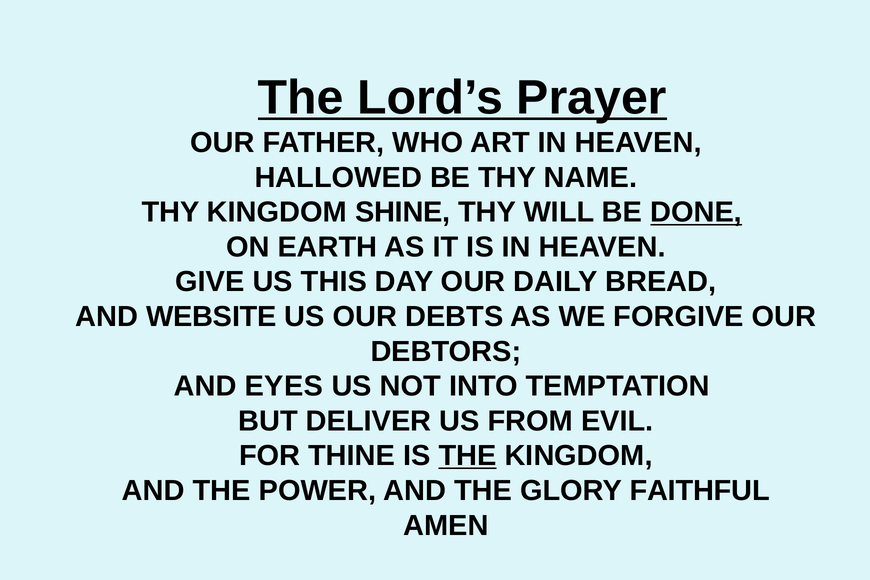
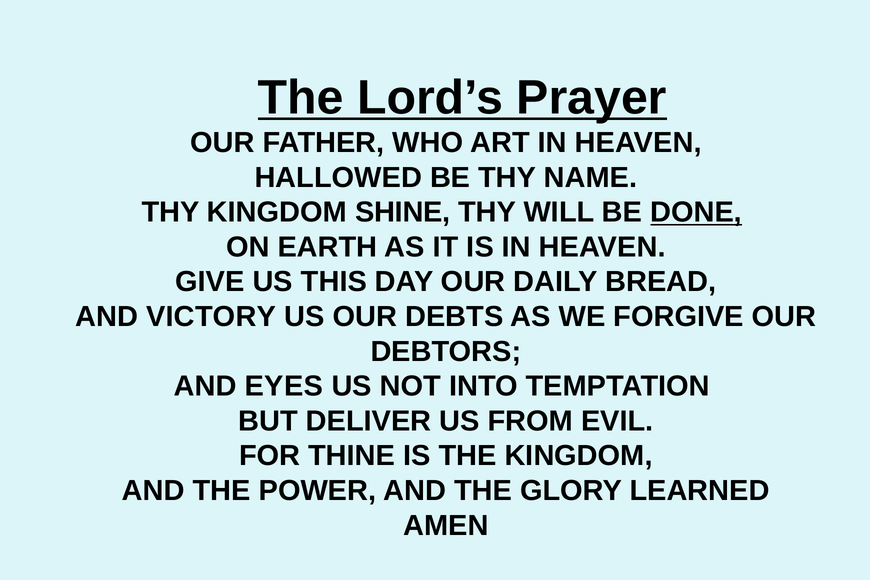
WEBSITE: WEBSITE -> VICTORY (211, 317)
THE underline: present -> none (467, 456)
FAITHFUL: FAITHFUL -> LEARNED (700, 491)
